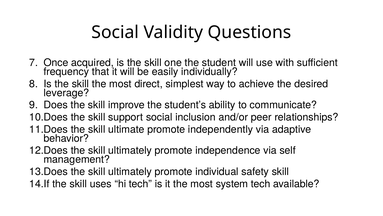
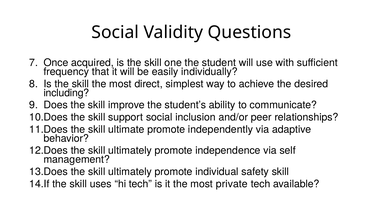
leverage: leverage -> including (66, 93)
system: system -> private (232, 183)
